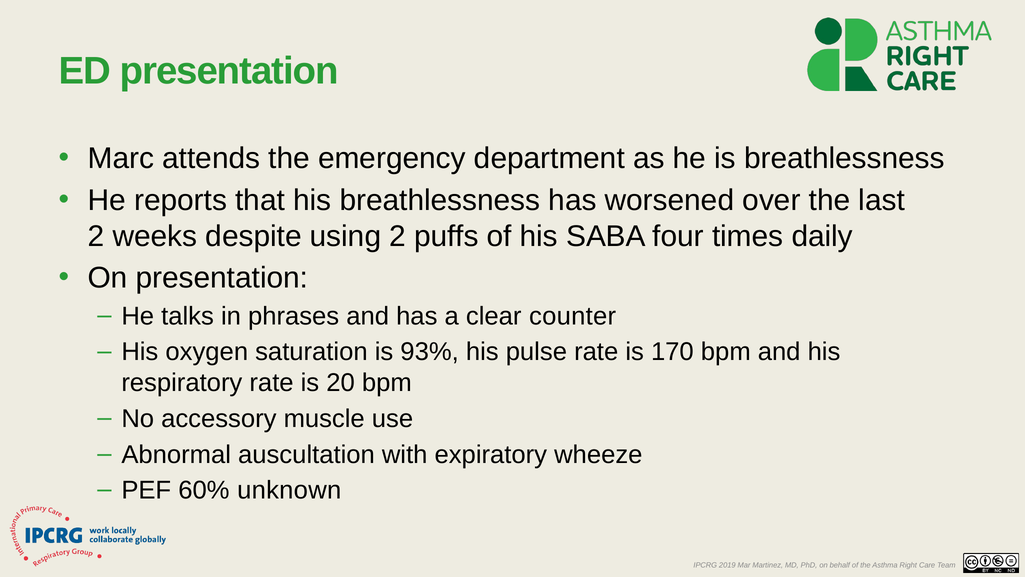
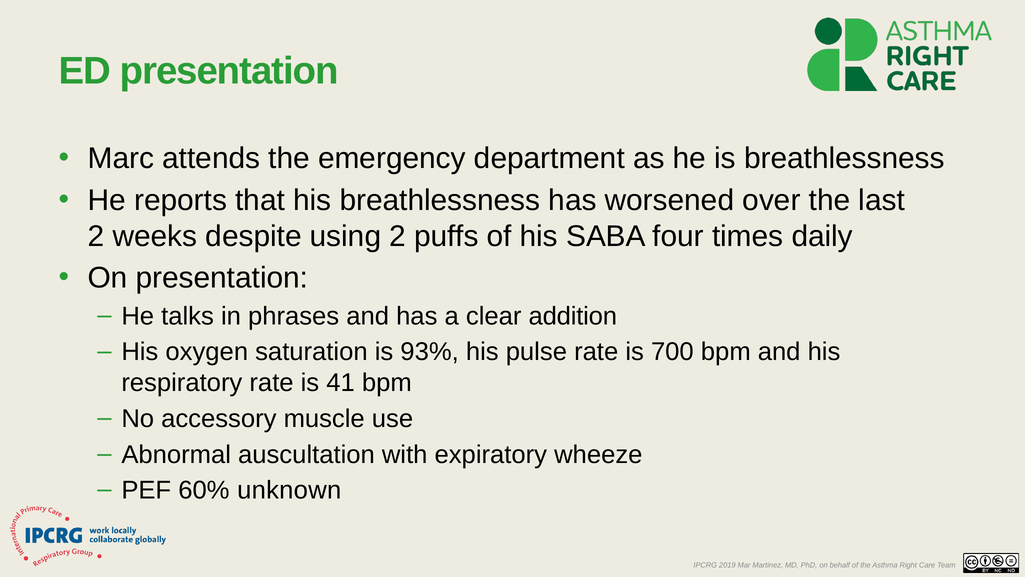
counter: counter -> addition (573, 316)
170: 170 -> 700 (672, 352)
20: 20 -> 41 (341, 382)
